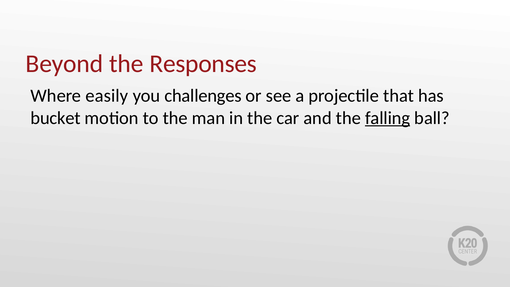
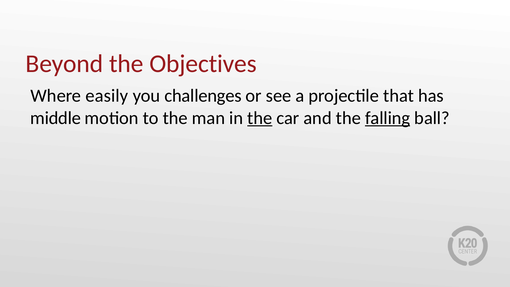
Responses: Responses -> Objectives (203, 64)
bucket: bucket -> middle (56, 118)
the underline: none -> present (260, 118)
